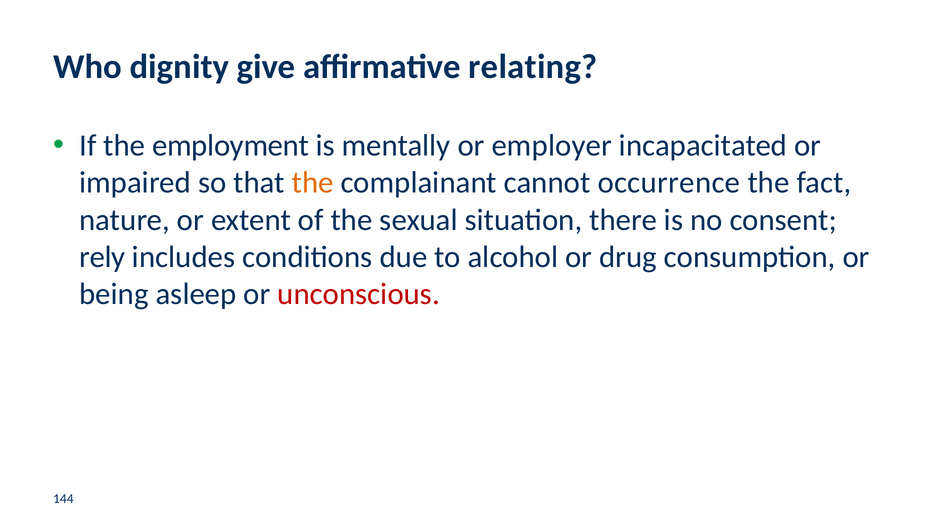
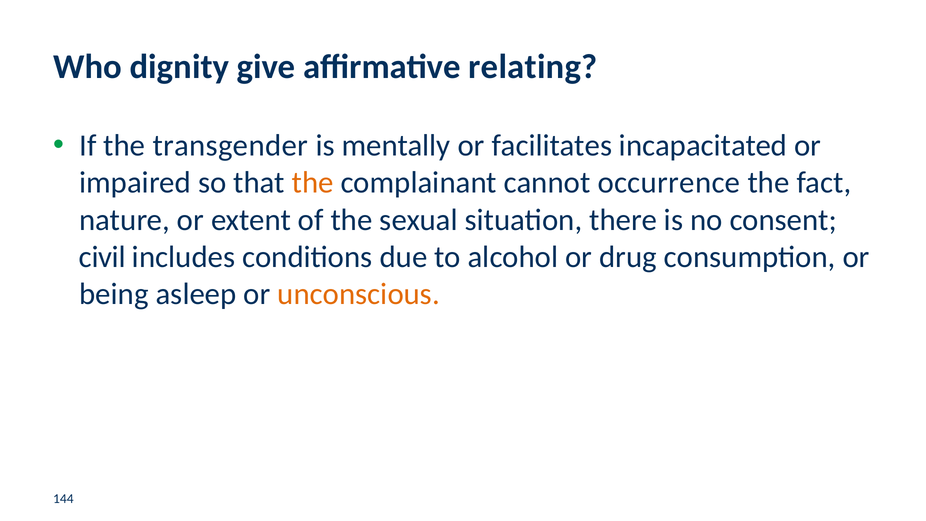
employment: employment -> transgender (230, 146)
employer: employer -> facilitates (552, 146)
rely: rely -> civil (102, 257)
unconscious colour: red -> orange (359, 294)
